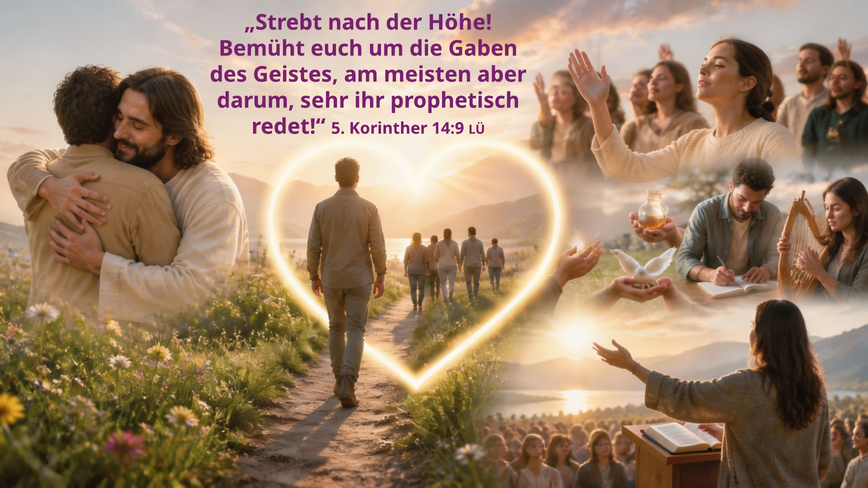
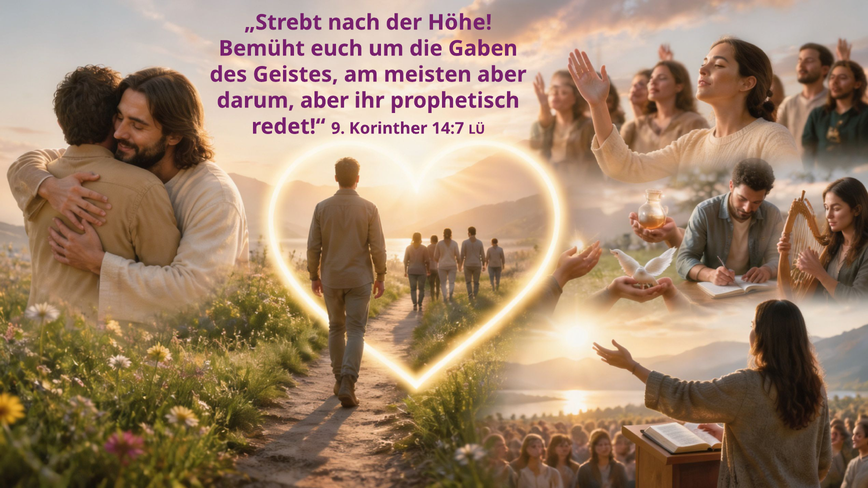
darum sehr: sehr -> aber (325, 101)
5: 5 -> 9 (338, 128)
14:9: 14:9 -> 14:7 (448, 128)
